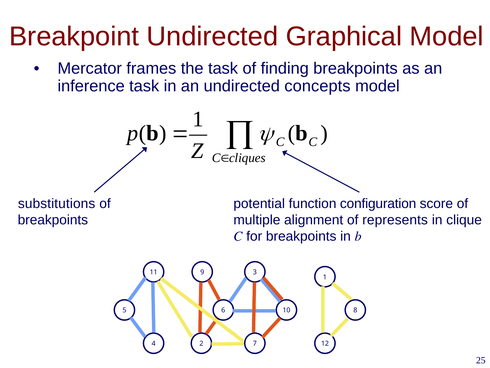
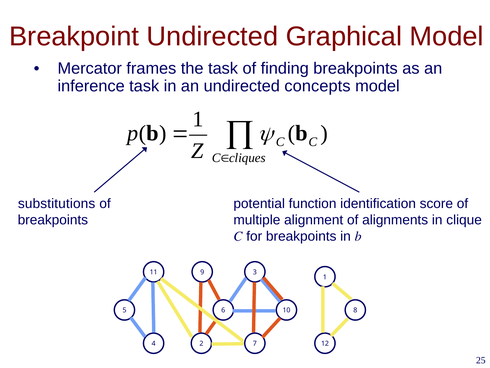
configuration: configuration -> identification (378, 203)
represents: represents -> alignments (395, 220)
